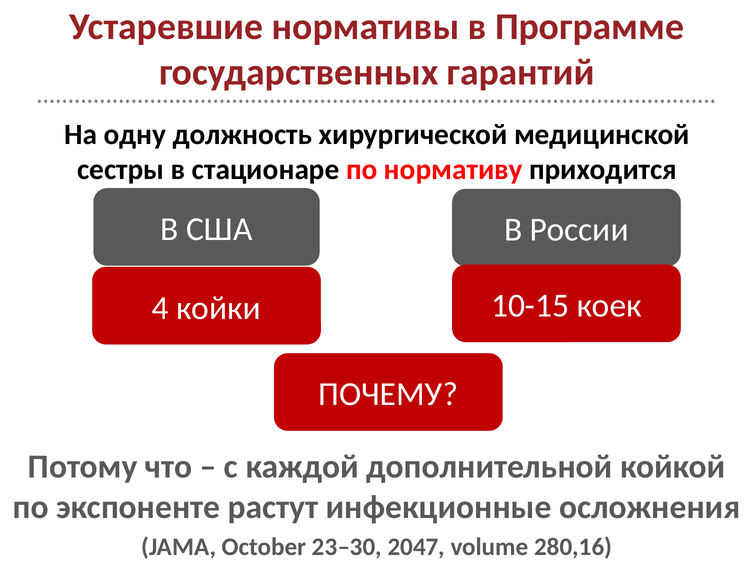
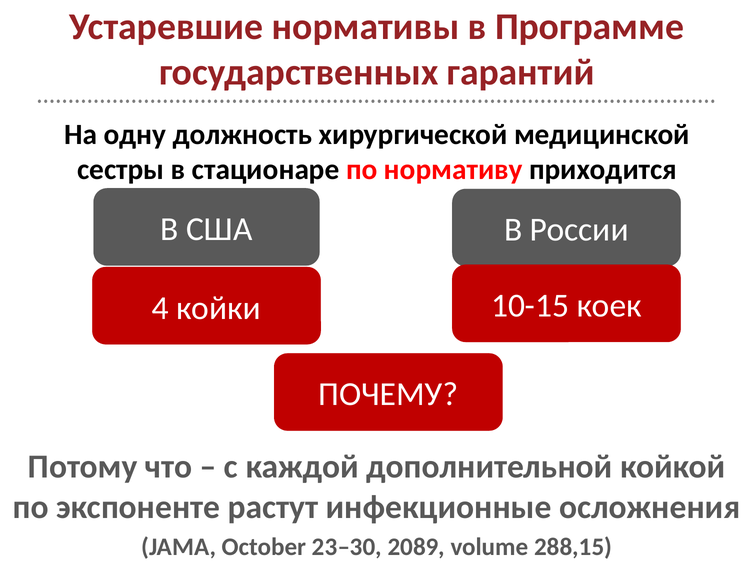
2047: 2047 -> 2089 (416, 546)
280,16: 280,16 -> 288,15 (573, 546)
